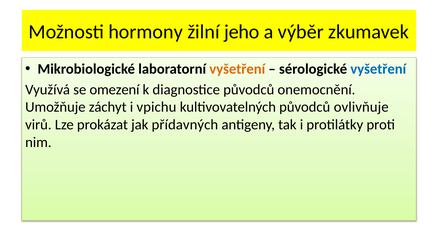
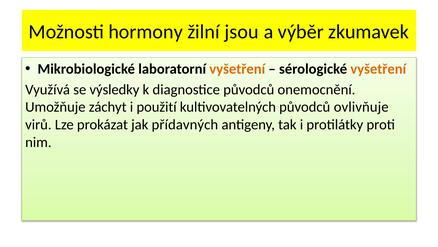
jeho: jeho -> jsou (242, 32)
vyšetření colour: blue -> orange (378, 69)
omezení: omezení -> výsledky (114, 89)
vpichu: vpichu -> použití (157, 107)
